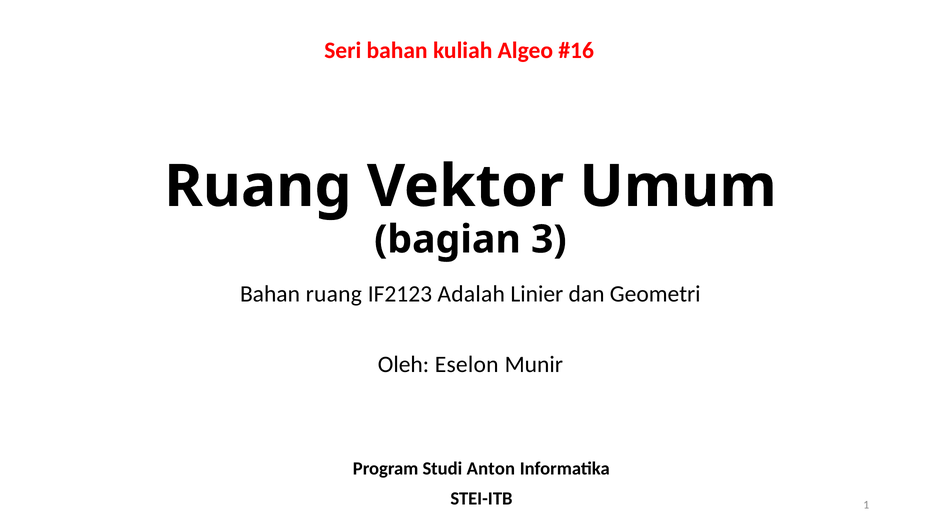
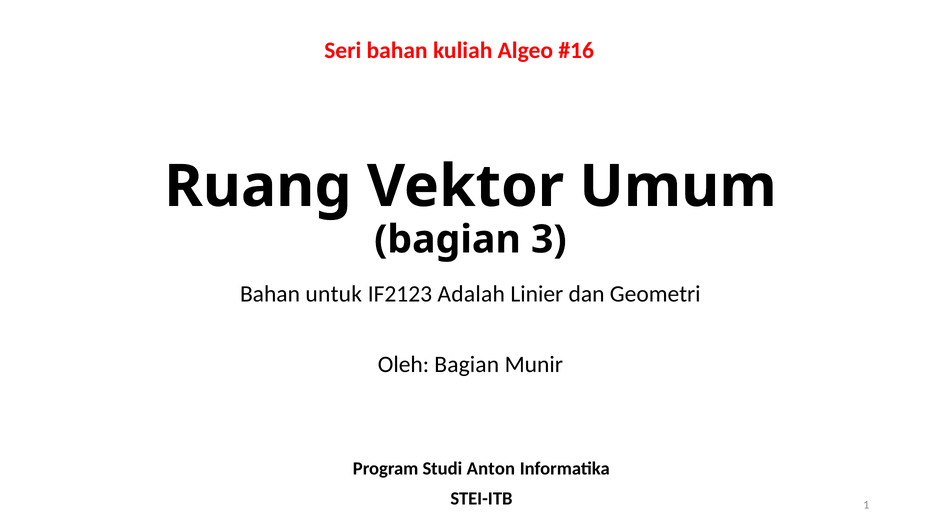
Bahan ruang: ruang -> untuk (334, 294)
Oleh Eselon: Eselon -> Bagian (467, 365)
